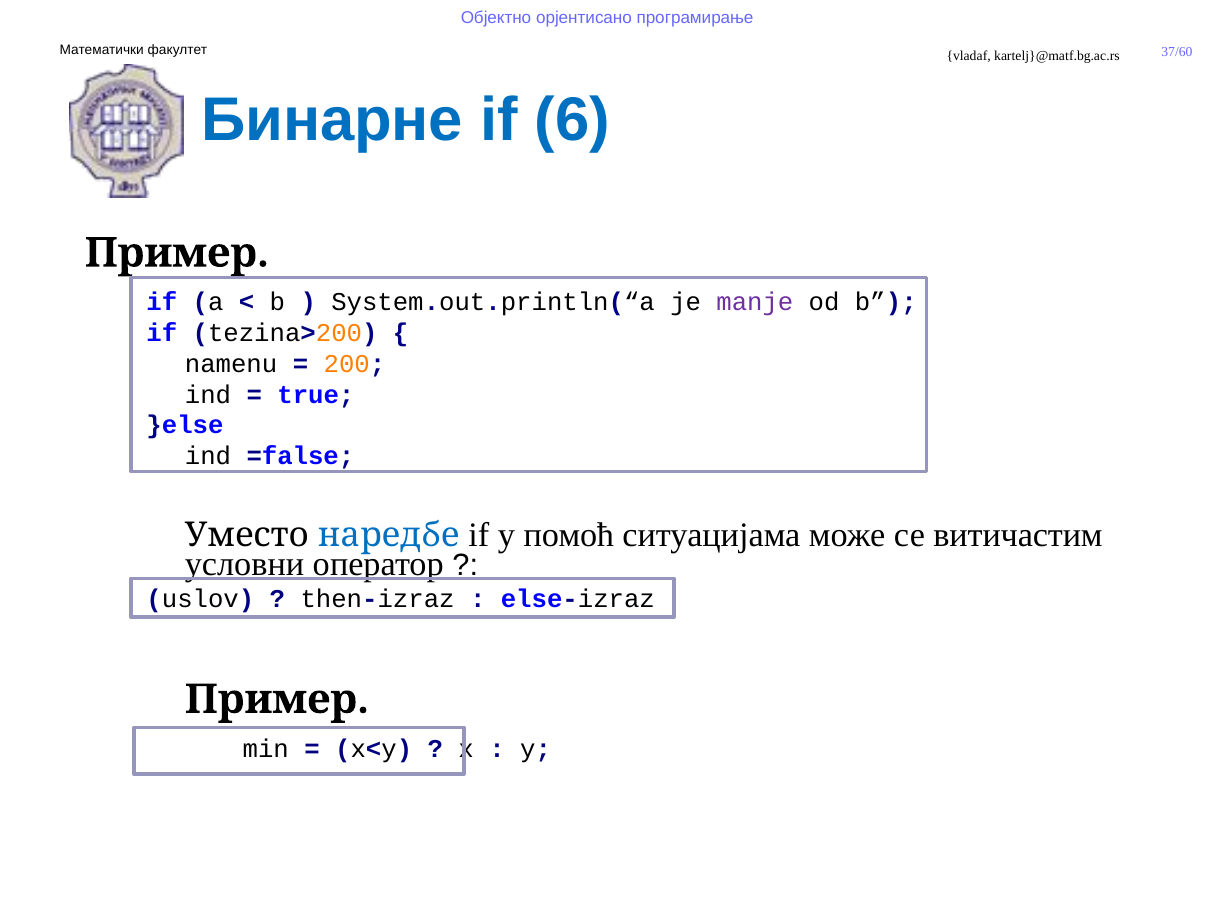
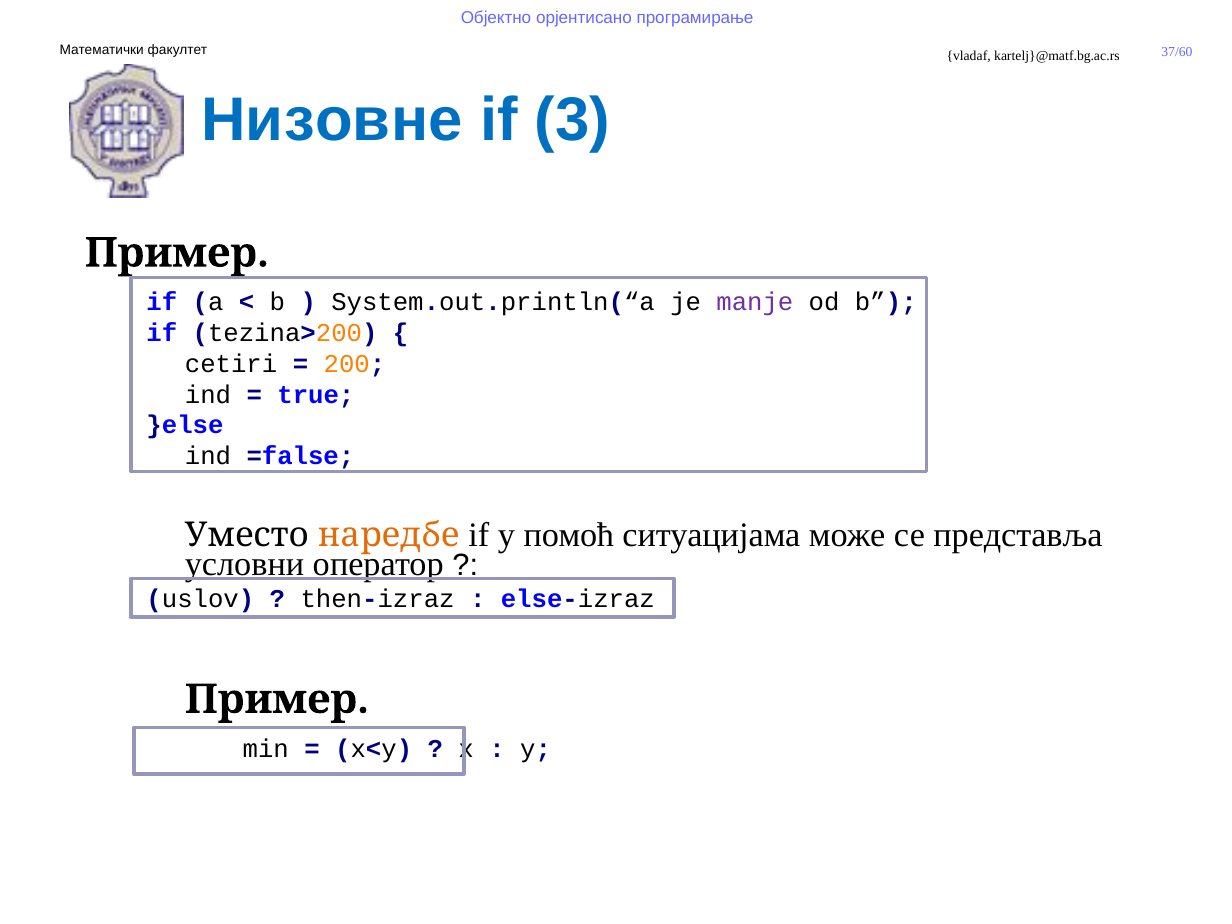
Бинарне: Бинарне -> Низовне (332, 120)
6: 6 -> 3 (572, 120)
namenu: namenu -> cetiri (231, 364)
наредбе colour: blue -> orange (389, 536)
витичастим: витичастим -> представља (1018, 536)
